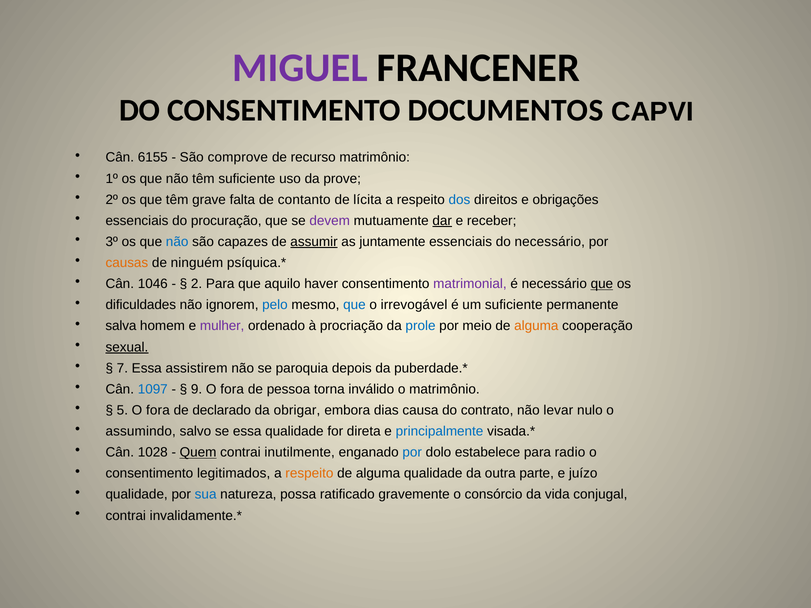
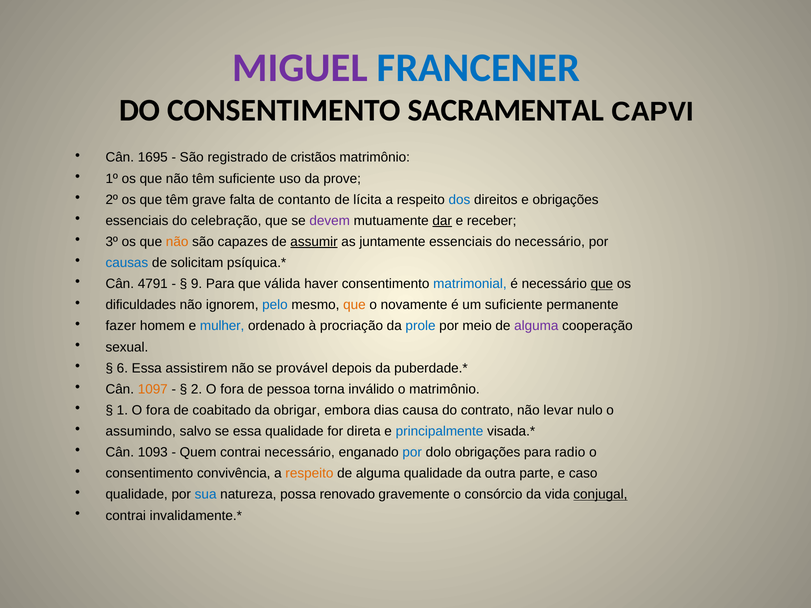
FRANCENER colour: black -> blue (478, 68)
DOCUMENTOS: DOCUMENTOS -> SACRAMENTAL (506, 110)
6155: 6155 -> 1695 (153, 158)
comprove: comprove -> registrado (238, 158)
recurso: recurso -> cristãos (313, 158)
procuração: procuração -> celebração (226, 221)
não colour: blue -> orange (177, 242)
causas colour: orange -> blue (127, 263)
ninguém: ninguém -> solicitam (197, 263)
1046: 1046 -> 4791 (153, 284)
2: 2 -> 9 (197, 284)
aquilo: aquilo -> válida (282, 284)
matrimonial colour: purple -> blue (470, 284)
que colour: blue -> orange (354, 305)
irrevogável: irrevogável -> novamente (414, 305)
salva: salva -> fazer (121, 326)
mulher colour: purple -> blue (222, 326)
alguma colour: orange -> purple (536, 326)
sexual underline: present -> none (127, 347)
7: 7 -> 6 (122, 368)
paroquia: paroquia -> provável (302, 368)
1097 colour: blue -> orange (153, 389)
9: 9 -> 2 (197, 389)
5: 5 -> 1 (122, 410)
declarado: declarado -> coabitado (222, 410)
1028: 1028 -> 1093 (153, 453)
Quem underline: present -> none (198, 453)
contrai inutilmente: inutilmente -> necessário (300, 453)
dolo estabelece: estabelece -> obrigações (488, 453)
legitimados: legitimados -> convivência (234, 474)
juízo: juízo -> caso (583, 474)
ratificado: ratificado -> renovado (347, 495)
conjugal underline: none -> present (600, 495)
